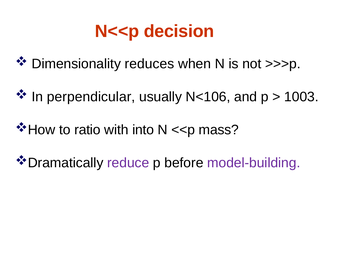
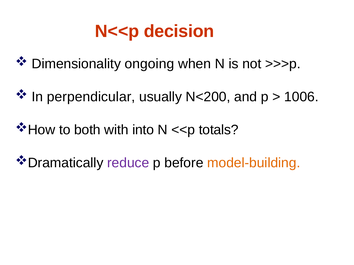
reduces: reduces -> ongoing (149, 64)
N<106: N<106 -> N<200 (208, 97)
1003: 1003 -> 1006 (301, 97)
ratio: ratio -> both (87, 130)
mass: mass -> totals (219, 130)
model-building colour: purple -> orange (254, 163)
